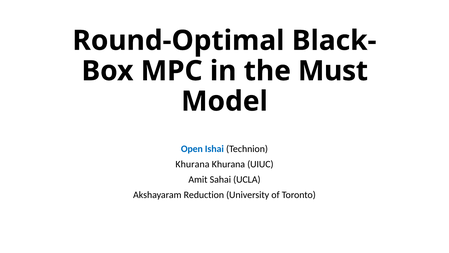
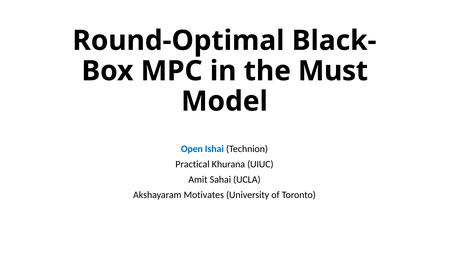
Khurana: Khurana -> Practical (193, 164)
Reduction: Reduction -> Motivates (204, 194)
